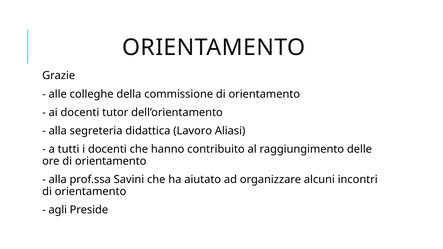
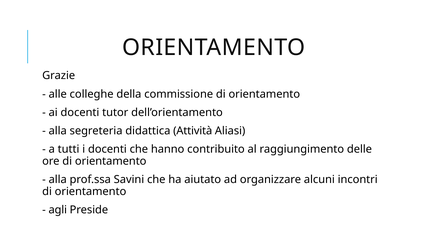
Lavoro: Lavoro -> Attività (193, 131)
